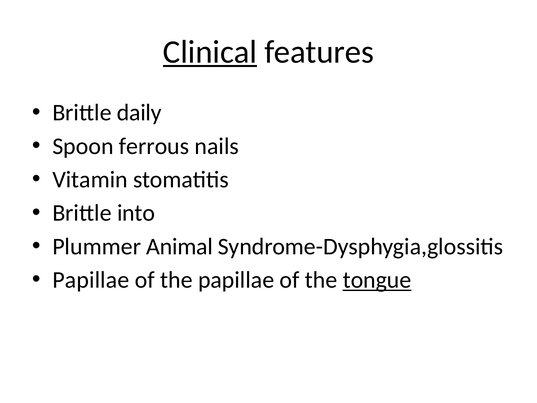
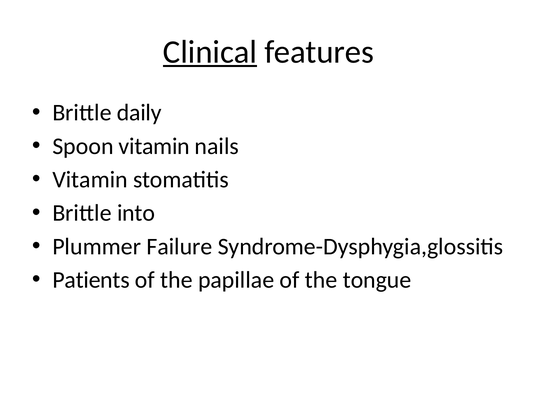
Spoon ferrous: ferrous -> vitamin (154, 146)
Animal: Animal -> Failure (179, 246)
Papillae: Papillae -> Patients (91, 280)
tongue underline: present -> none (377, 280)
